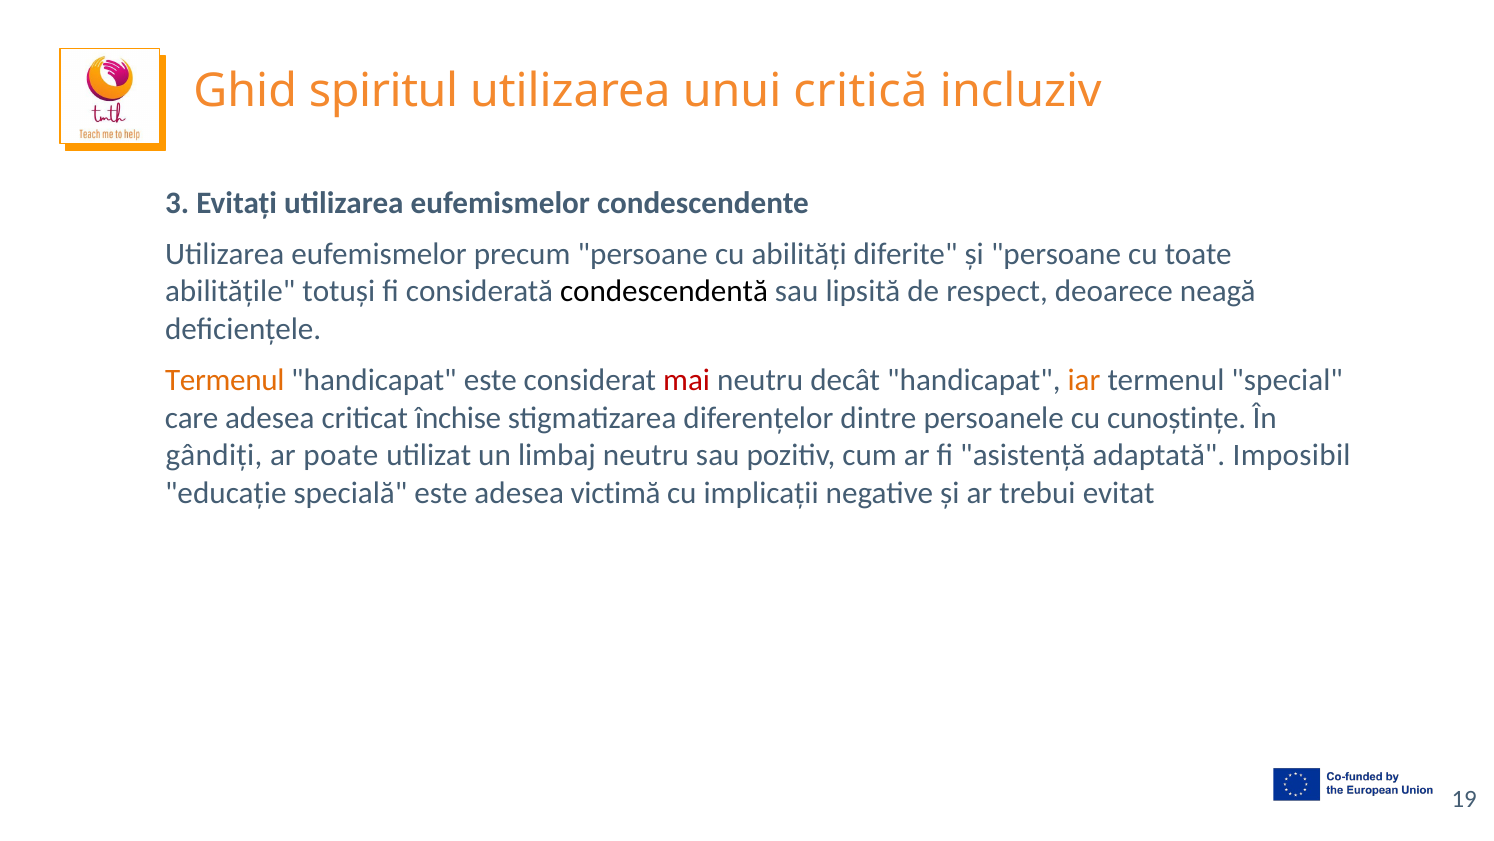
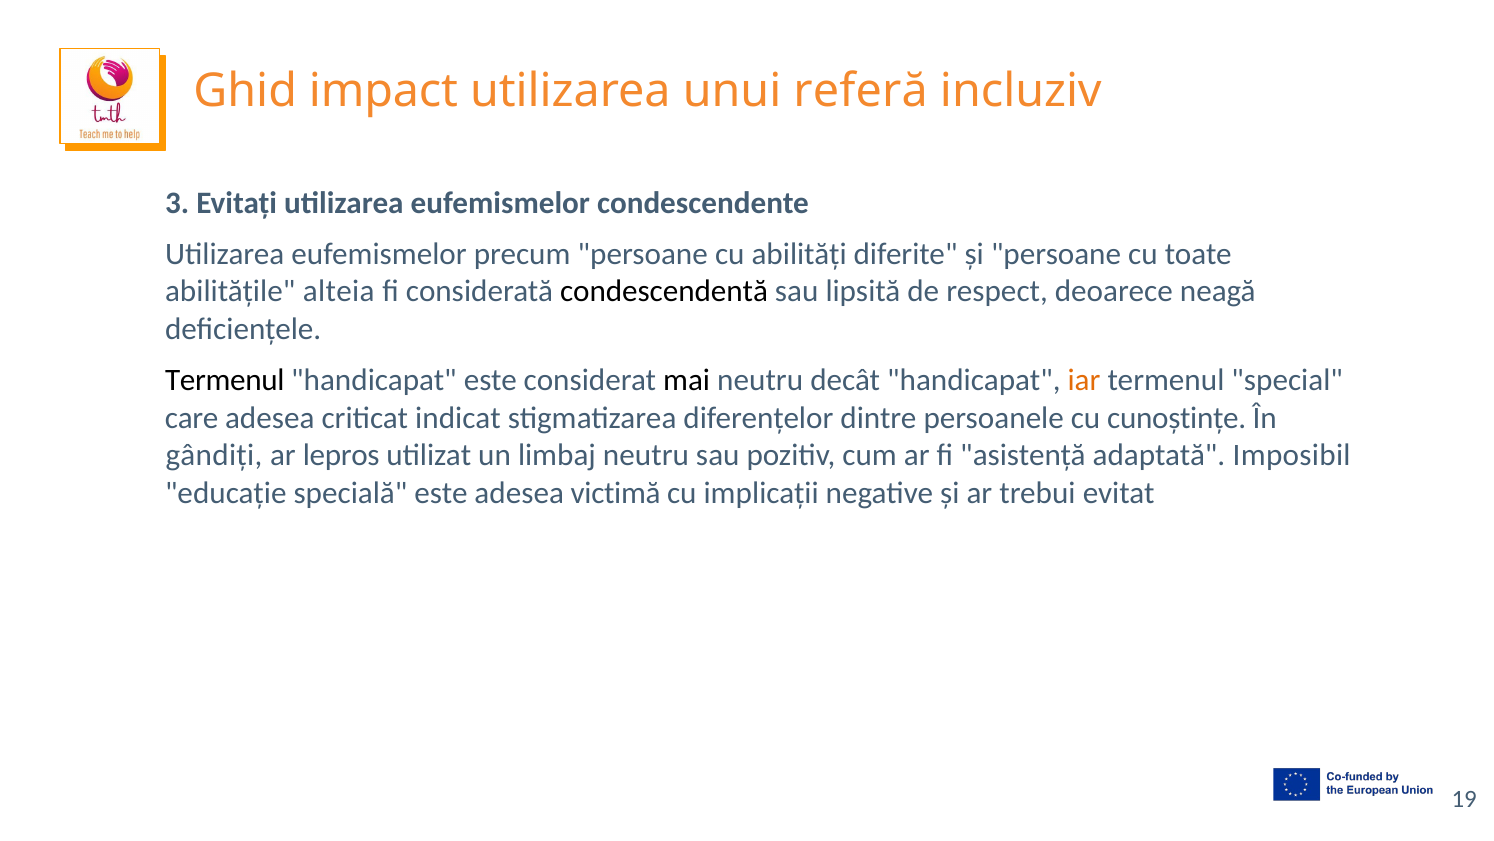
spiritul: spiritul -> impact (383, 91)
critică: critică -> referă (861, 91)
totuși: totuși -> alteia (339, 292)
Termenul colour: orange -> black (225, 380)
mai colour: red -> black (687, 380)
închise: închise -> indicat (458, 418)
poate: poate -> lepros (341, 455)
